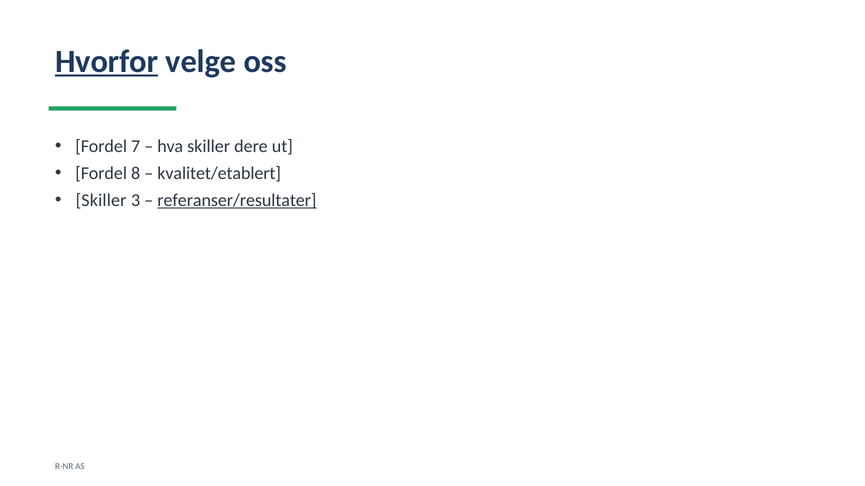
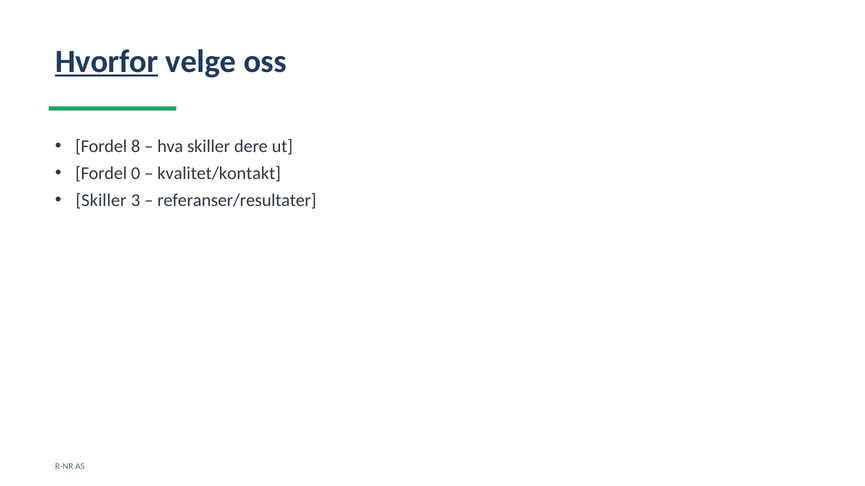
7: 7 -> 8 (136, 147)
8: 8 -> 0 (136, 174)
kvalitet/etablert: kvalitet/etablert -> kvalitet/kontakt (219, 174)
referanser/resultater underline: present -> none (237, 201)
